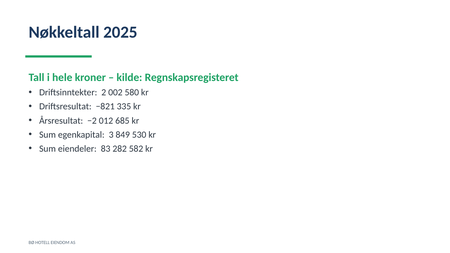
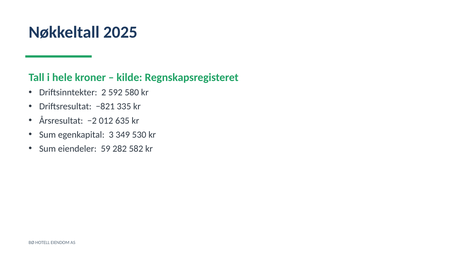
002: 002 -> 592 (115, 93)
685: 685 -> 635 (122, 121)
849: 849 -> 349 (123, 135)
83: 83 -> 59 (106, 149)
